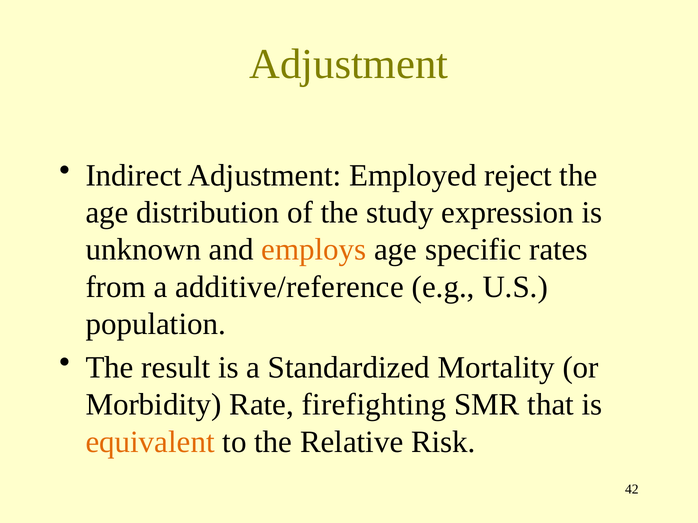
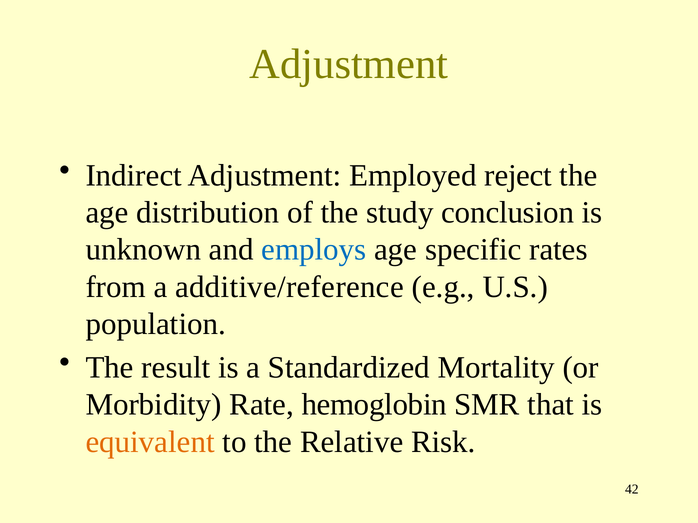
expression: expression -> conclusion (508, 213)
employs colour: orange -> blue (314, 250)
firefighting: firefighting -> hemoglobin (374, 405)
